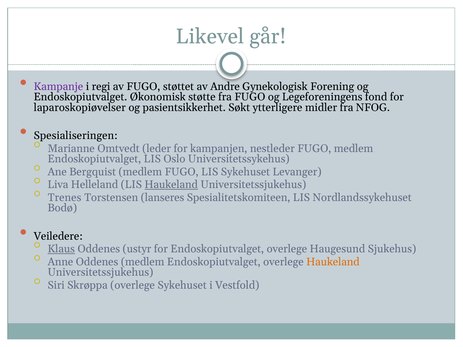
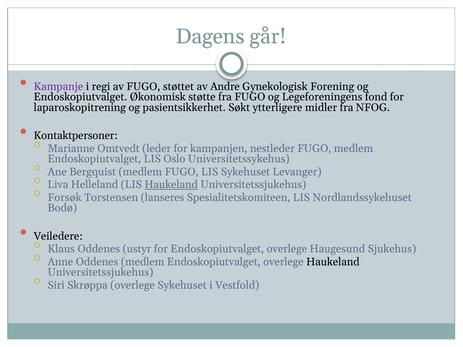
Likevel: Likevel -> Dagens (210, 36)
laparoskopiøvelser: laparoskopiøvelser -> laparoskopitrening (80, 107)
Spesialiseringen: Spesialiseringen -> Kontaktpersoner (76, 136)
Trenes: Trenes -> Forsøk (65, 198)
Klaus underline: present -> none (61, 249)
Haukeland colour: orange -> black (333, 262)
